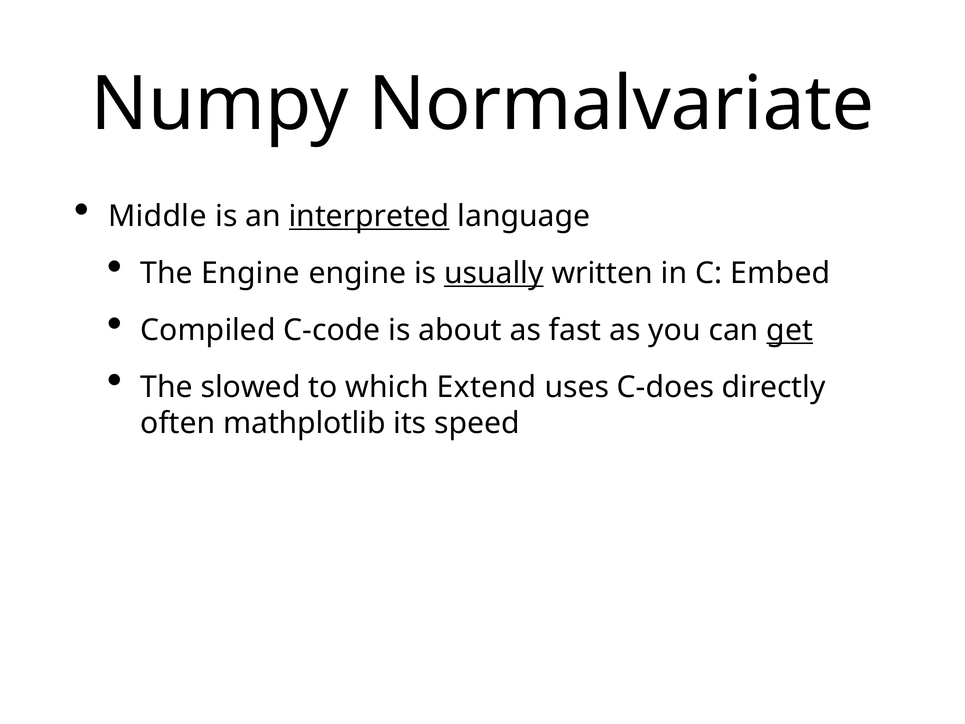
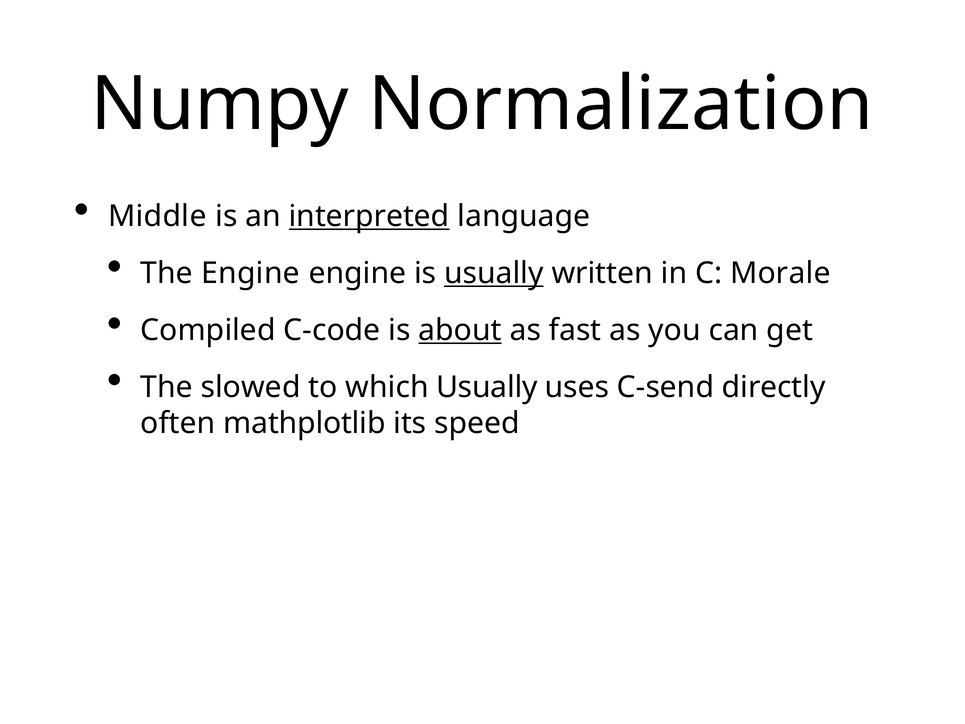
Normalvariate: Normalvariate -> Normalization (621, 104)
Embed: Embed -> Morale (780, 273)
about underline: none -> present (460, 330)
get underline: present -> none (790, 330)
which Extend: Extend -> Usually (487, 387)
C-does: C-does -> C-send (665, 387)
